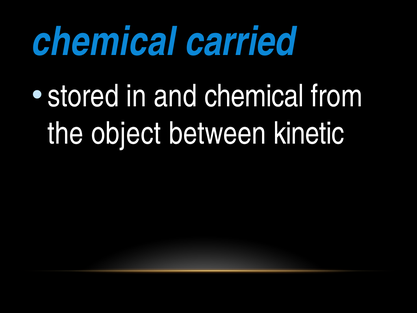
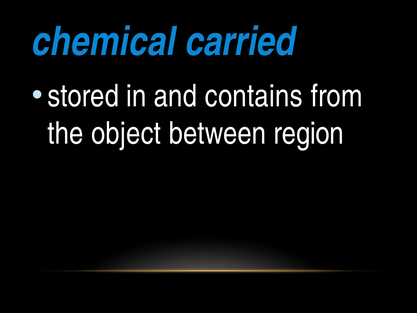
and chemical: chemical -> contains (254, 96)
kinetic: kinetic -> region (309, 134)
